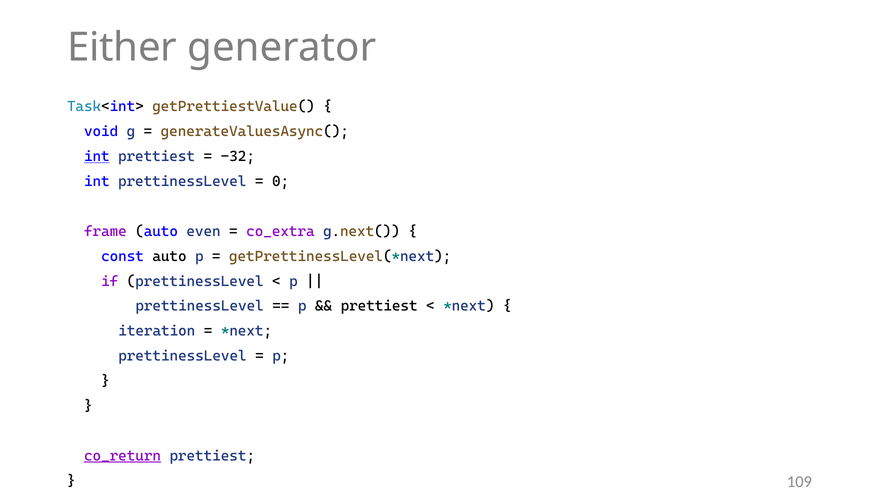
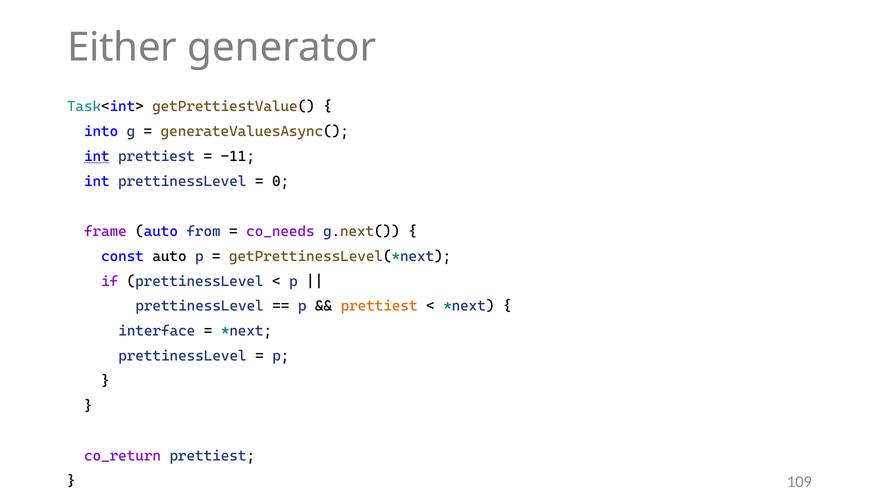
void: void -> into (101, 132)
-32: -32 -> -11 (238, 157)
even: even -> from (204, 232)
co_extra: co_extra -> co_needs (280, 232)
prettiest colour: black -> orange (379, 306)
iteration: iteration -> interface (157, 331)
co_return underline: present -> none (123, 456)
